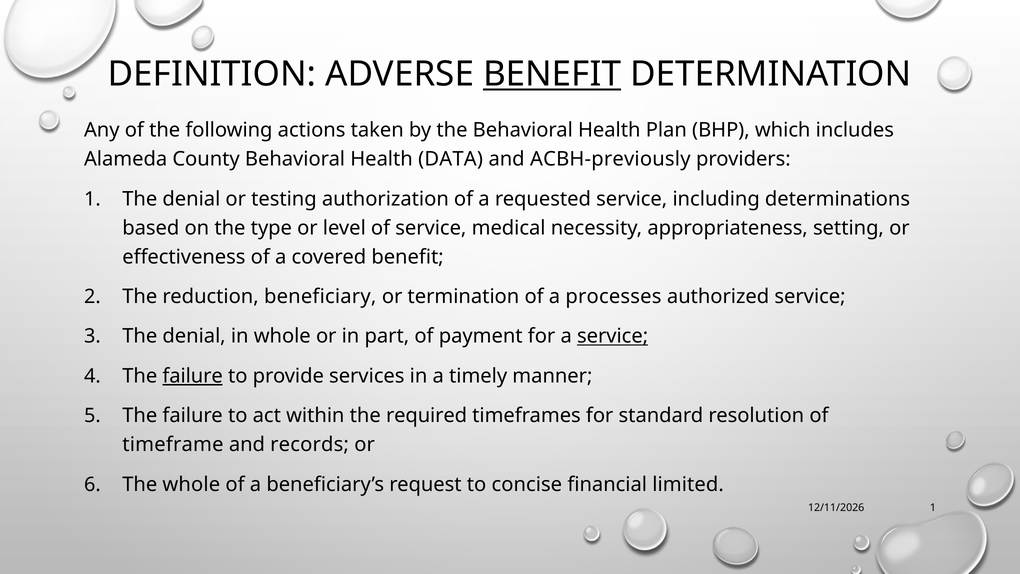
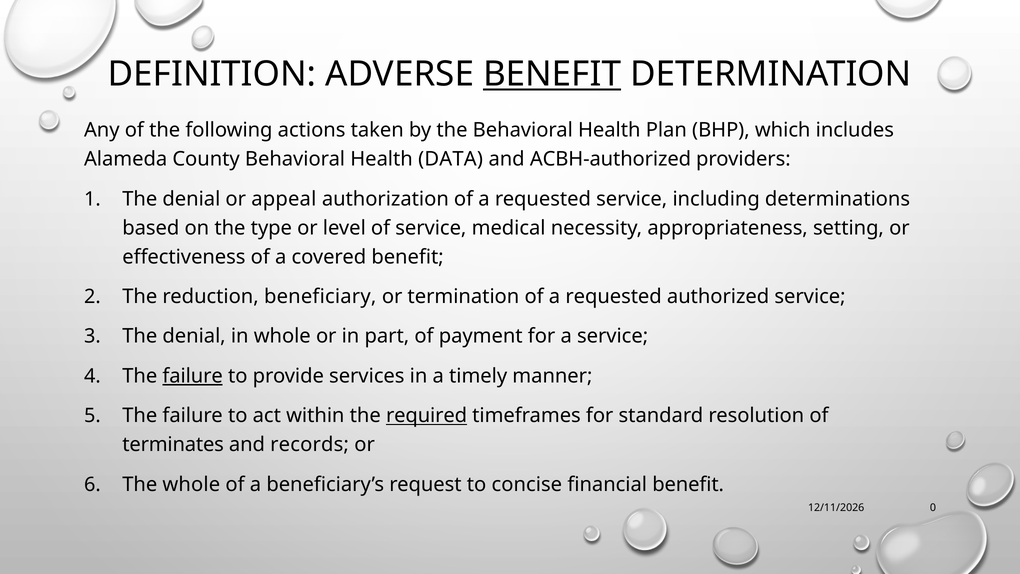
ACBH-previously: ACBH-previously -> ACBH-authorized (610, 159)
testing: testing -> appeal (284, 199)
termination of a processes: processes -> requested (614, 297)
service underline: present -> none (613, 336)
required underline: none -> present (427, 416)
timeframe: timeframe -> terminates (173, 445)
financial limited: limited -> benefit (688, 484)
1: 1 -> 0 (933, 507)
